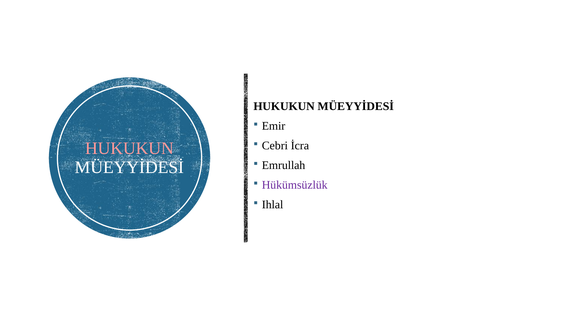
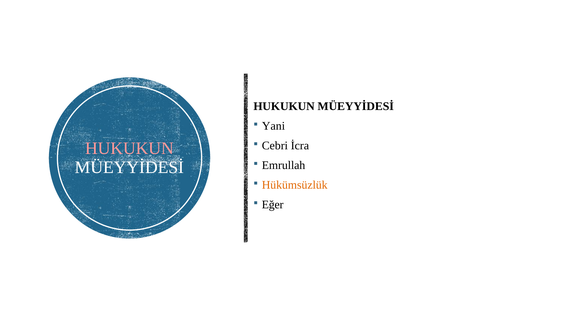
Emir: Emir -> Yani (273, 126)
Hükümsüzlük colour: purple -> orange (295, 185)
Ihlal: Ihlal -> Eğer (273, 205)
